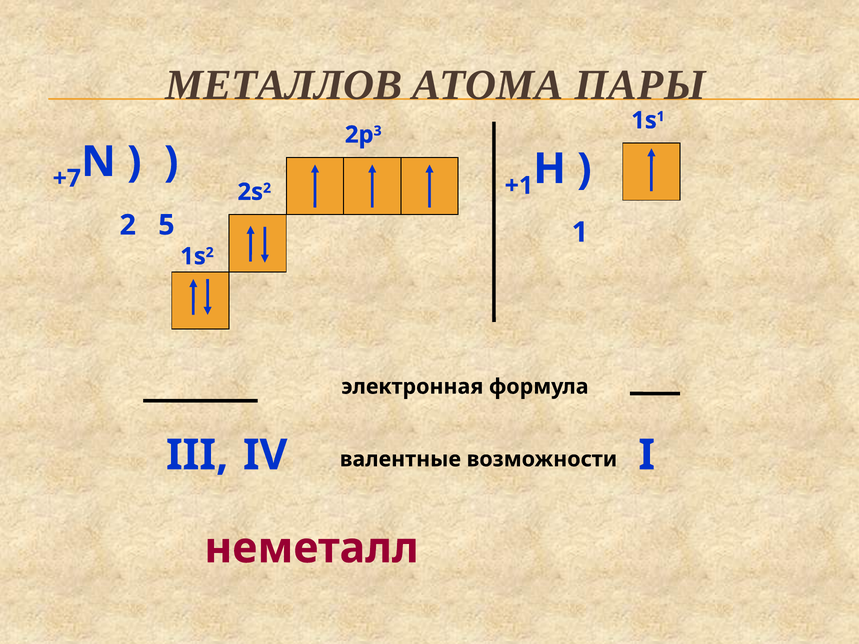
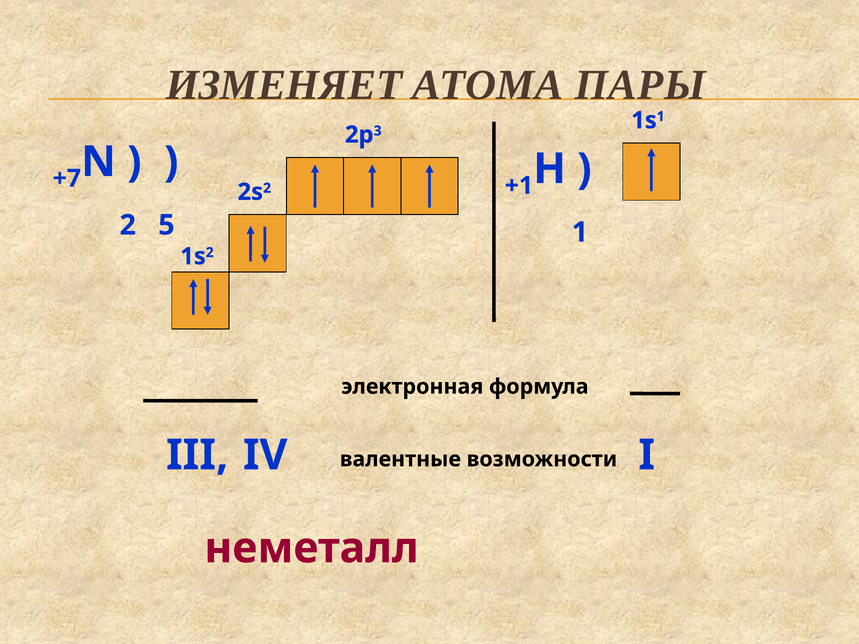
МЕТАЛЛОВ: МЕТАЛЛОВ -> ИЗМЕНЯЕТ (284, 85)
